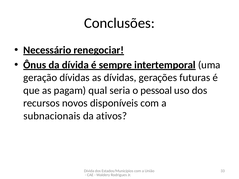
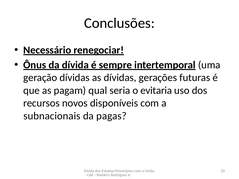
pessoal: pessoal -> evitaria (156, 91)
ativos: ativos -> pagas (111, 116)
